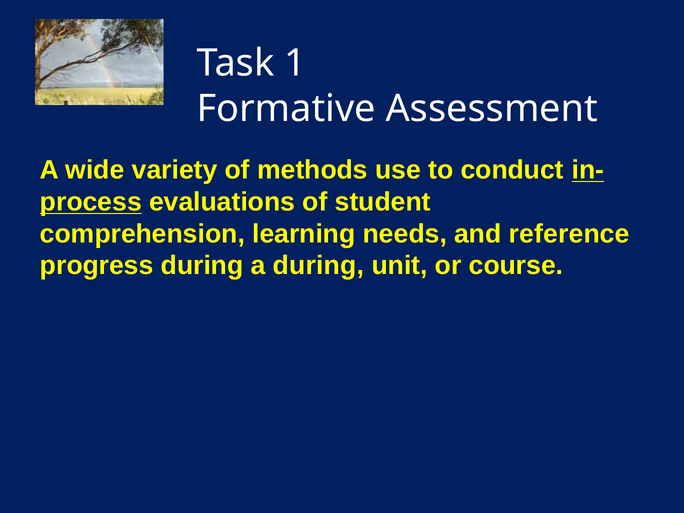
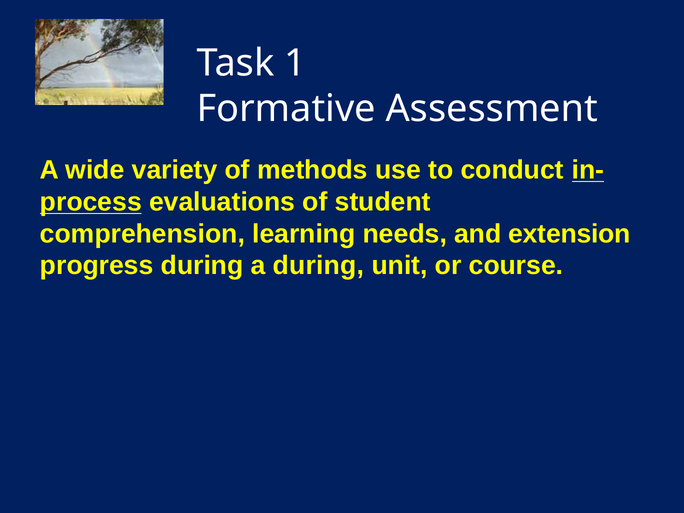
reference: reference -> extension (569, 234)
